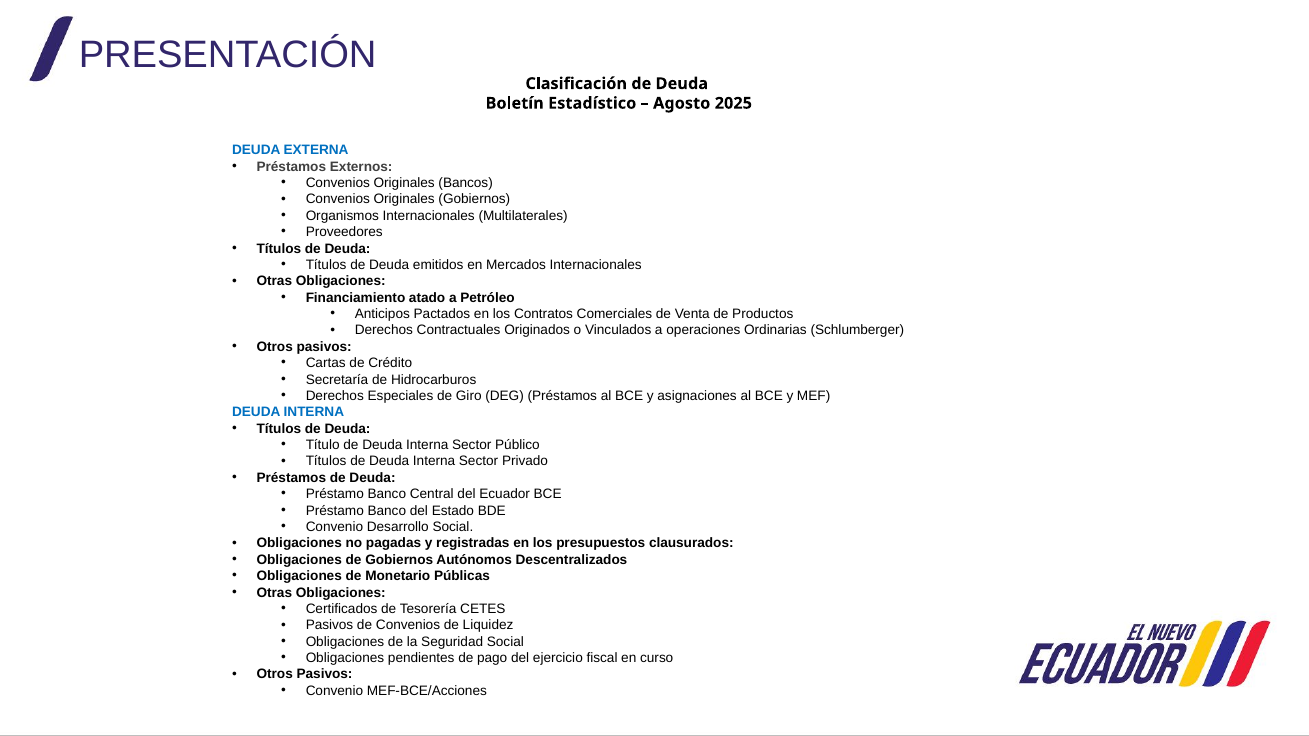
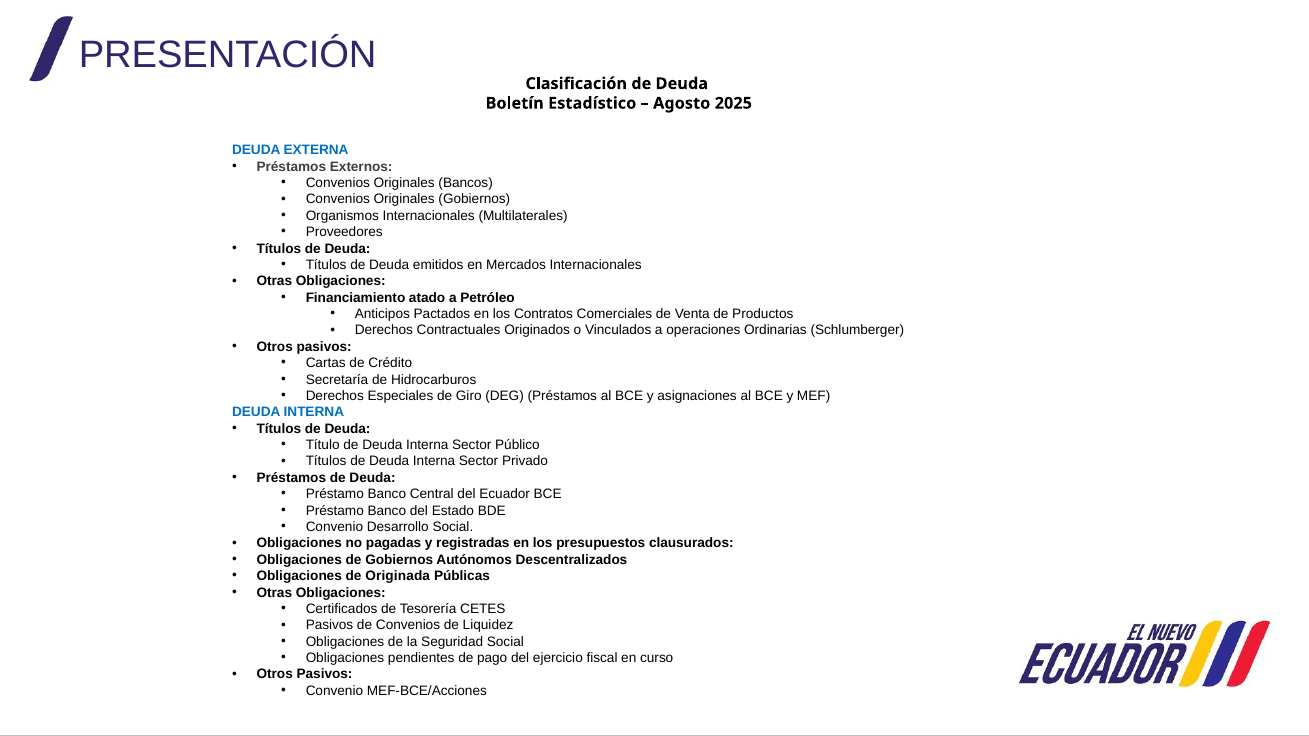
Monetario: Monetario -> Originada (398, 576)
